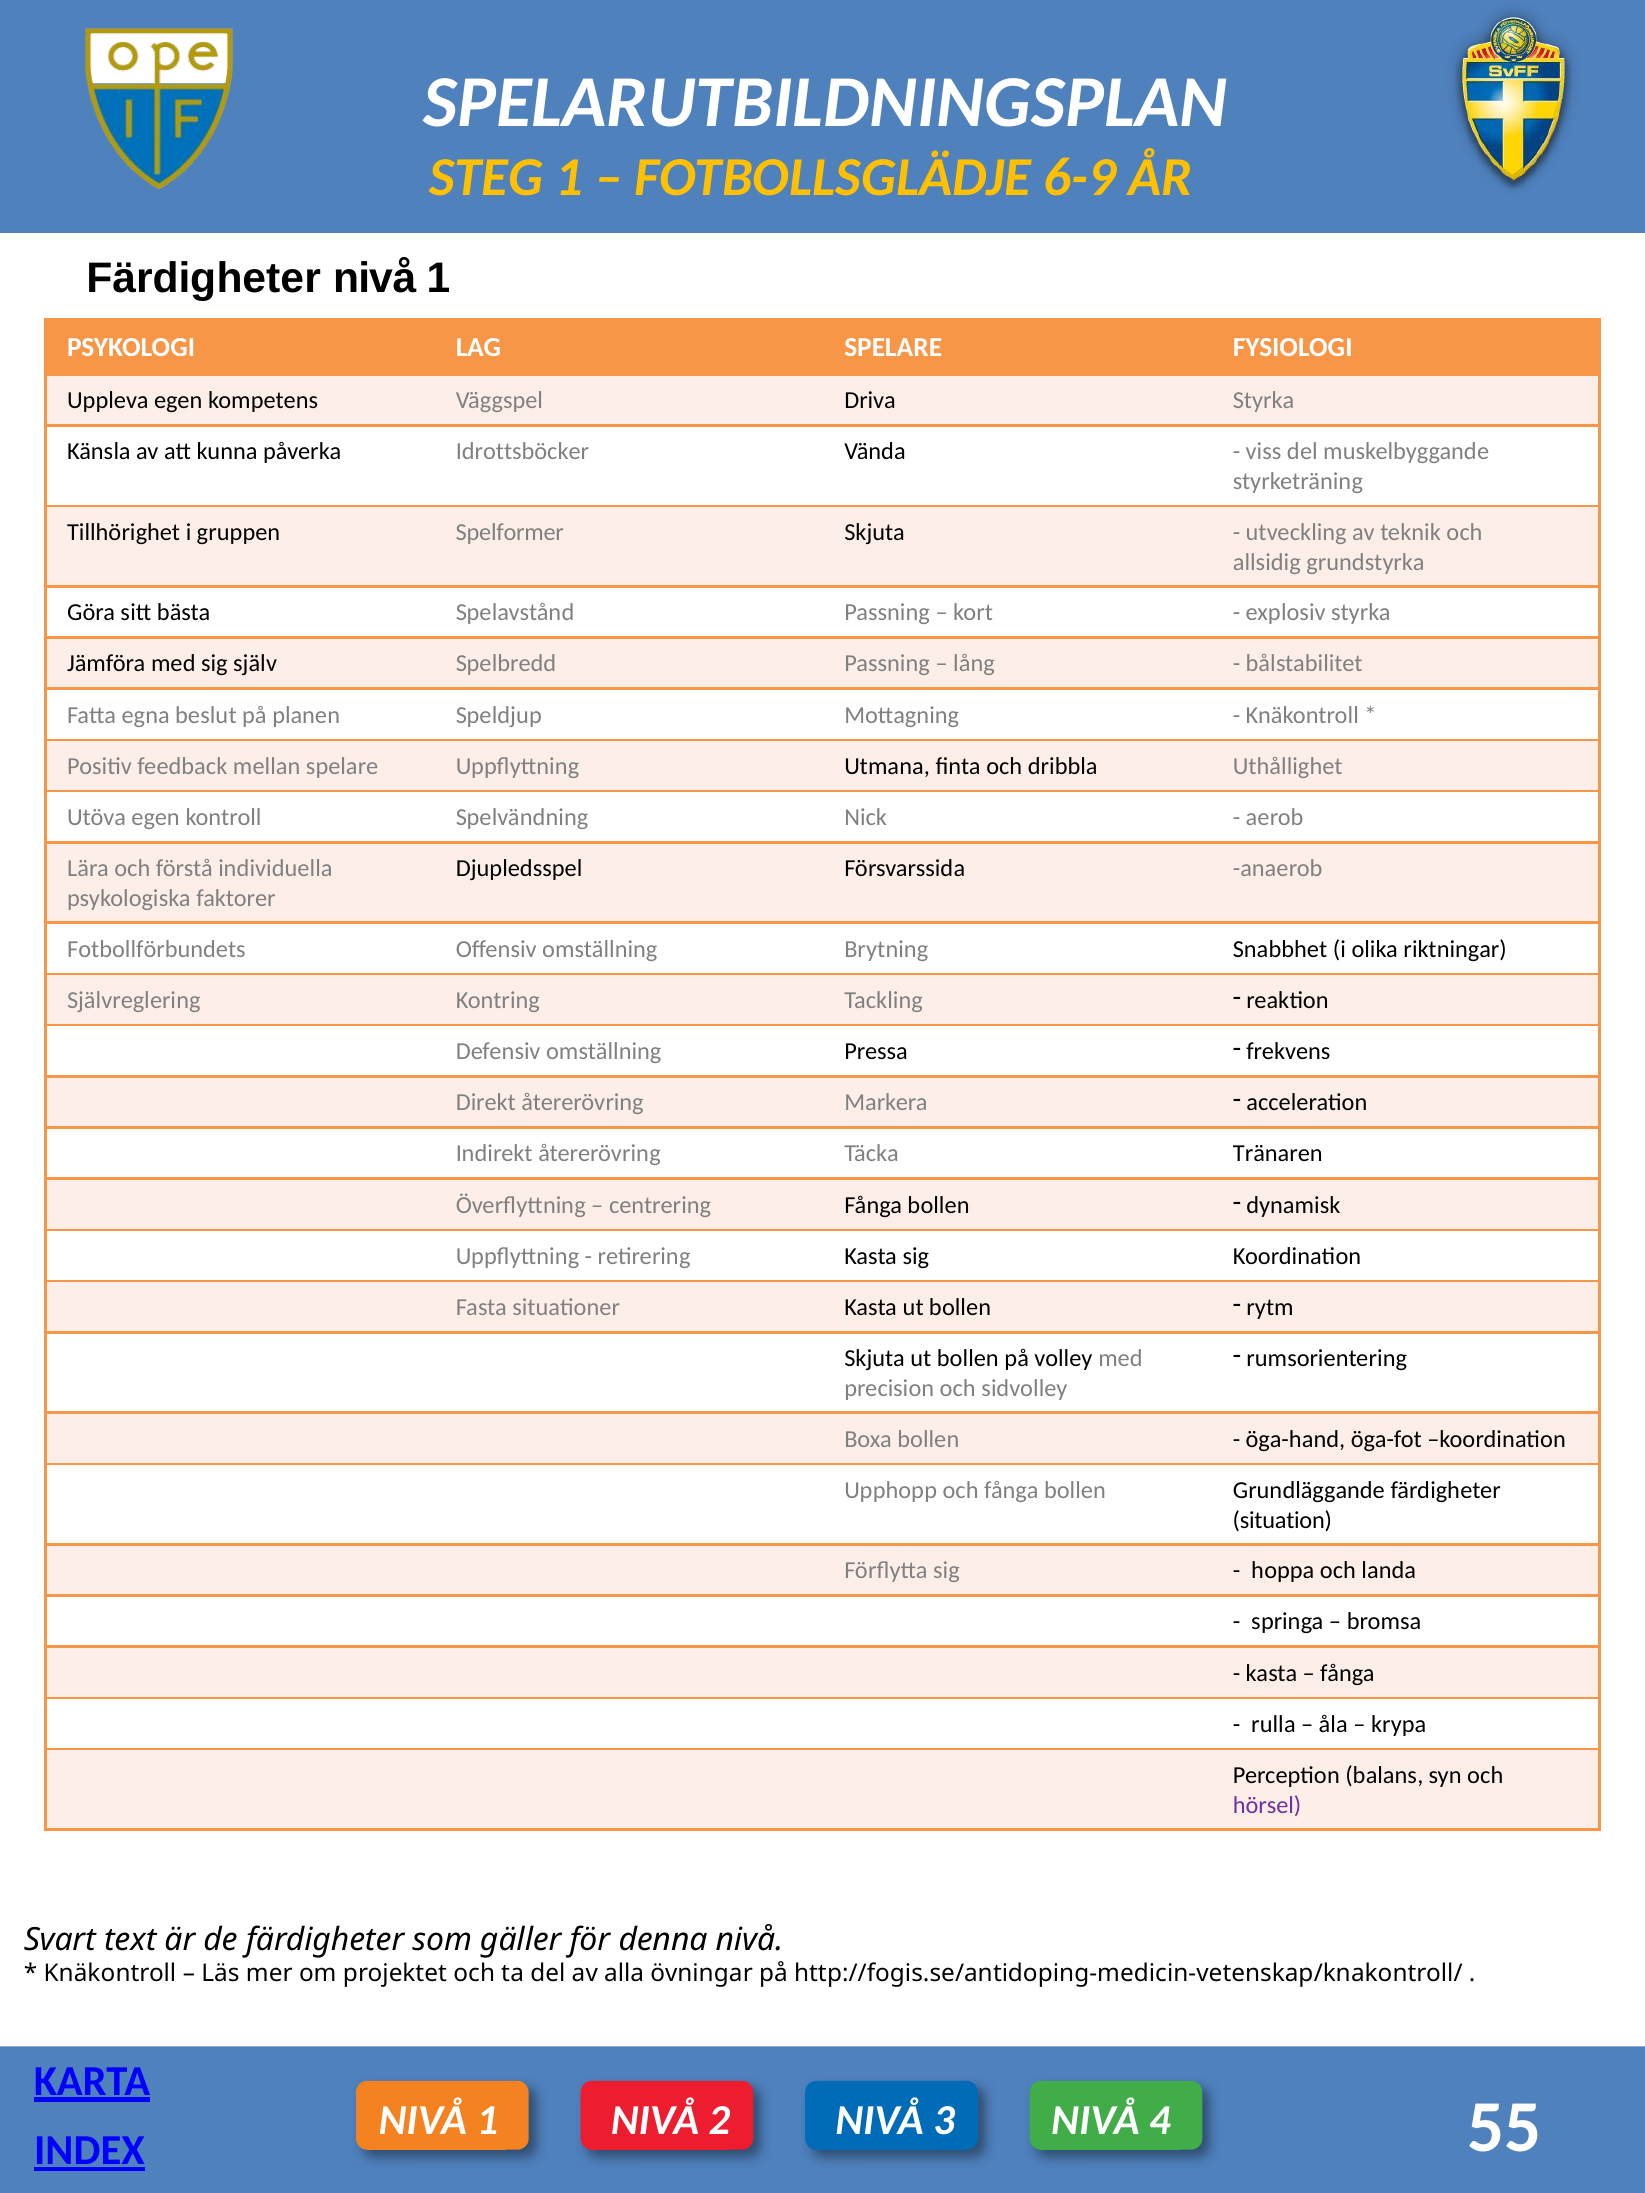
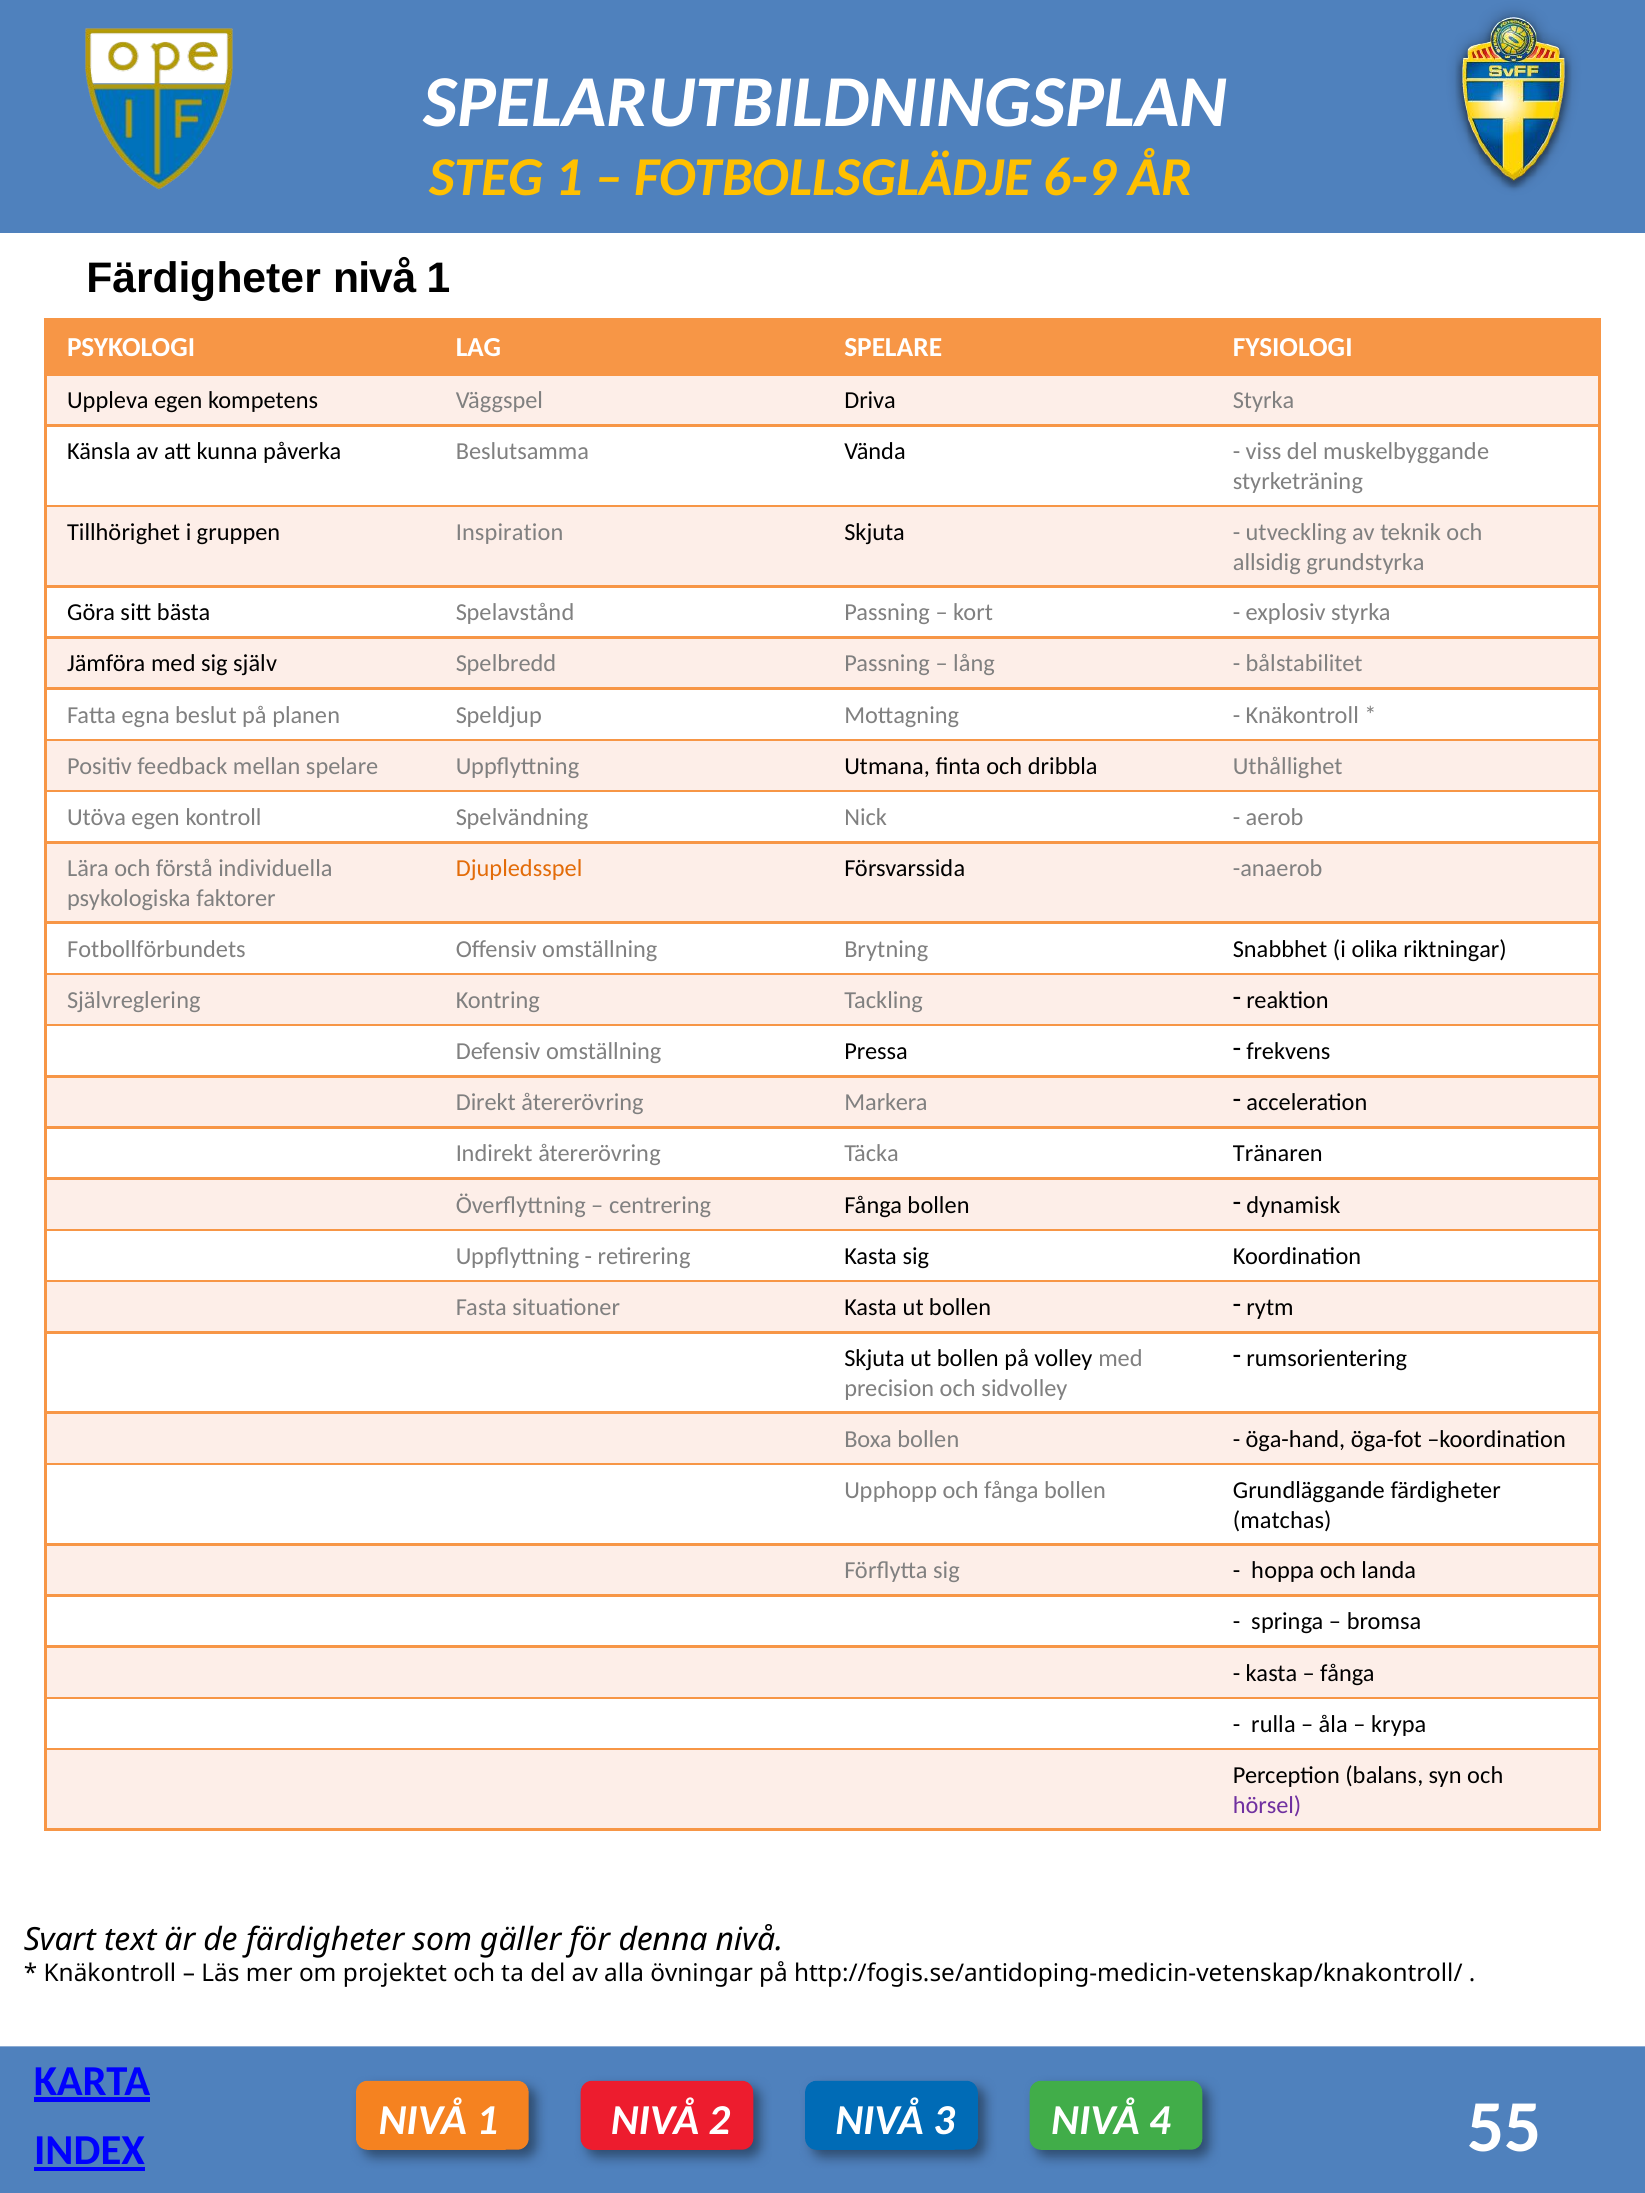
Idrottsböcker: Idrottsböcker -> Beslutsamma (522, 452)
Spelformer: Spelformer -> Inspiration (510, 532)
Djupledsspel colour: black -> orange (519, 869)
situation: situation -> matchas (1282, 1520)
